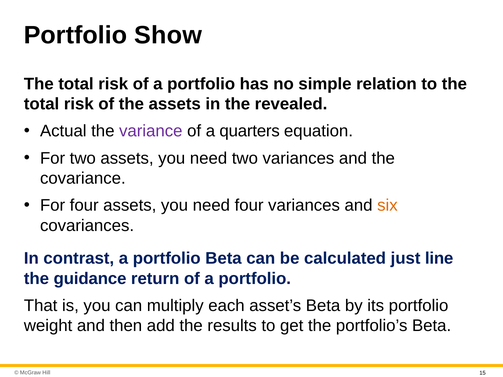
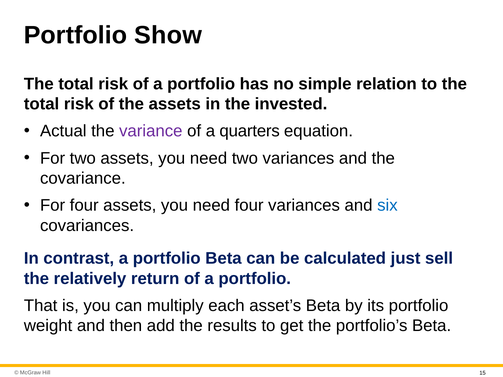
revealed: revealed -> invested (291, 104)
six colour: orange -> blue (387, 206)
line: line -> sell (439, 259)
guidance: guidance -> relatively (90, 279)
